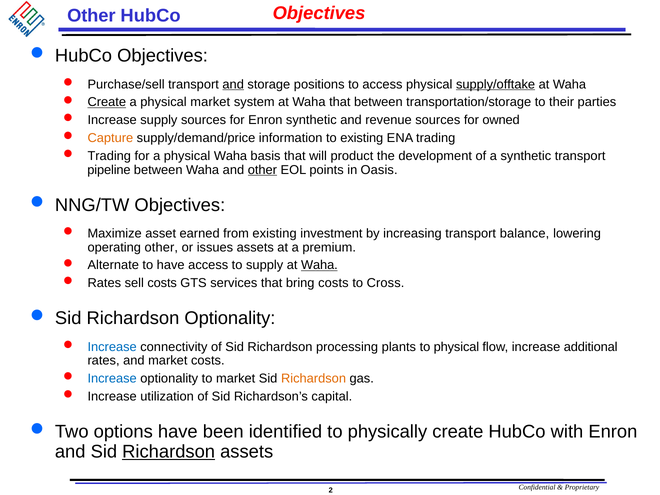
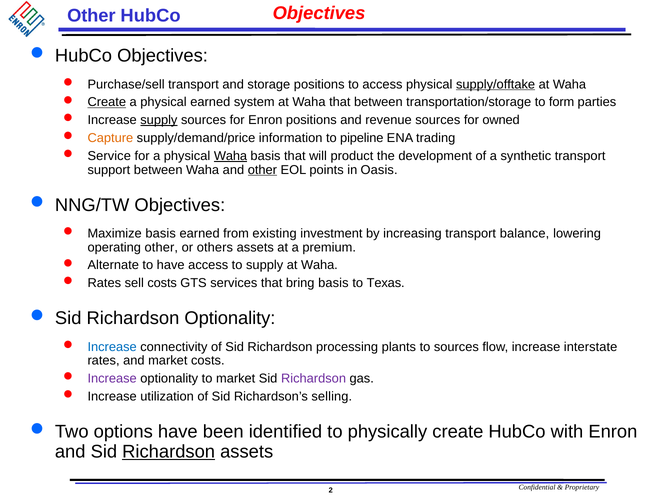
and underline: present -> none (233, 84)
physical market: market -> earned (210, 102)
their: their -> form (562, 102)
supply underline: none -> present (159, 120)
Enron synthetic: synthetic -> positions (311, 120)
to existing: existing -> pipeline (362, 138)
Trading: Trading -> Service (109, 156)
Waha underline: none -> present (231, 156)
pipeline: pipeline -> support (109, 170)
Maximize asset: asset -> basis (161, 233)
issues: issues -> others (215, 247)
Waha underline: present -> none (319, 265)
bring costs: costs -> basis (333, 283)
Cross: Cross -> Texas (386, 283)
to physical: physical -> sources (456, 347)
additional: additional -> interstate (591, 347)
Increase colour: blue -> purple (112, 379)
Richardson colour: orange -> purple (314, 379)
capital: capital -> selling (332, 396)
